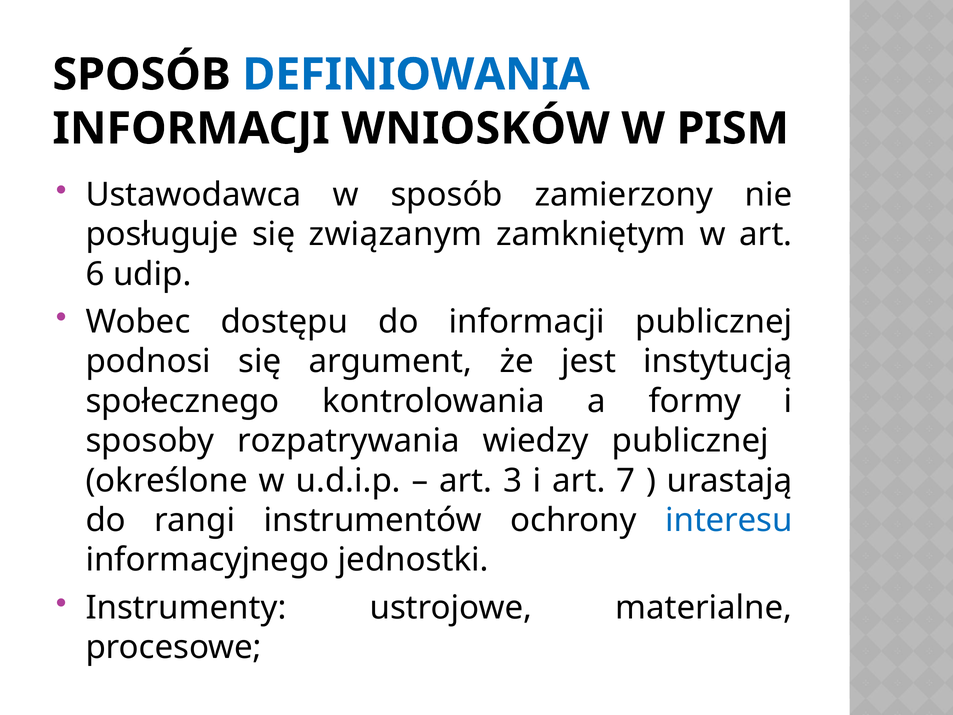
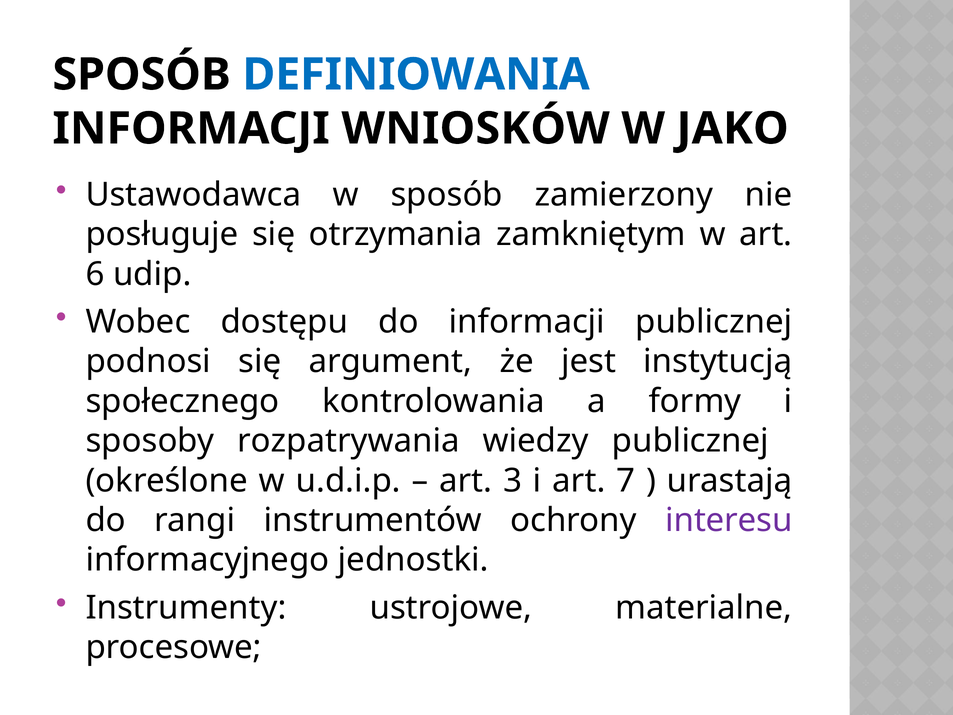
PISM: PISM -> JAKO (733, 129)
związanym: związanym -> otrzymania (396, 234)
interesu colour: blue -> purple (729, 520)
